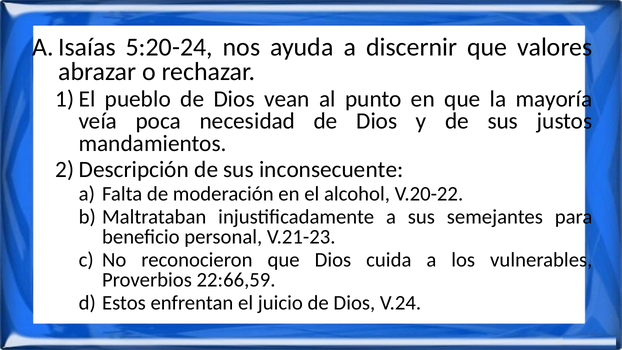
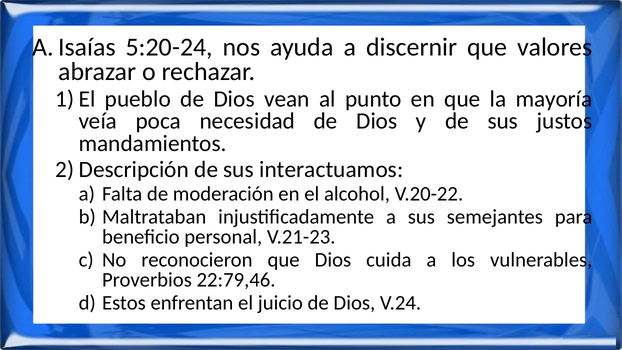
inconsecuente: inconsecuente -> interactuamos (331, 169)
22:66,59: 22:66,59 -> 22:79,46 (236, 280)
